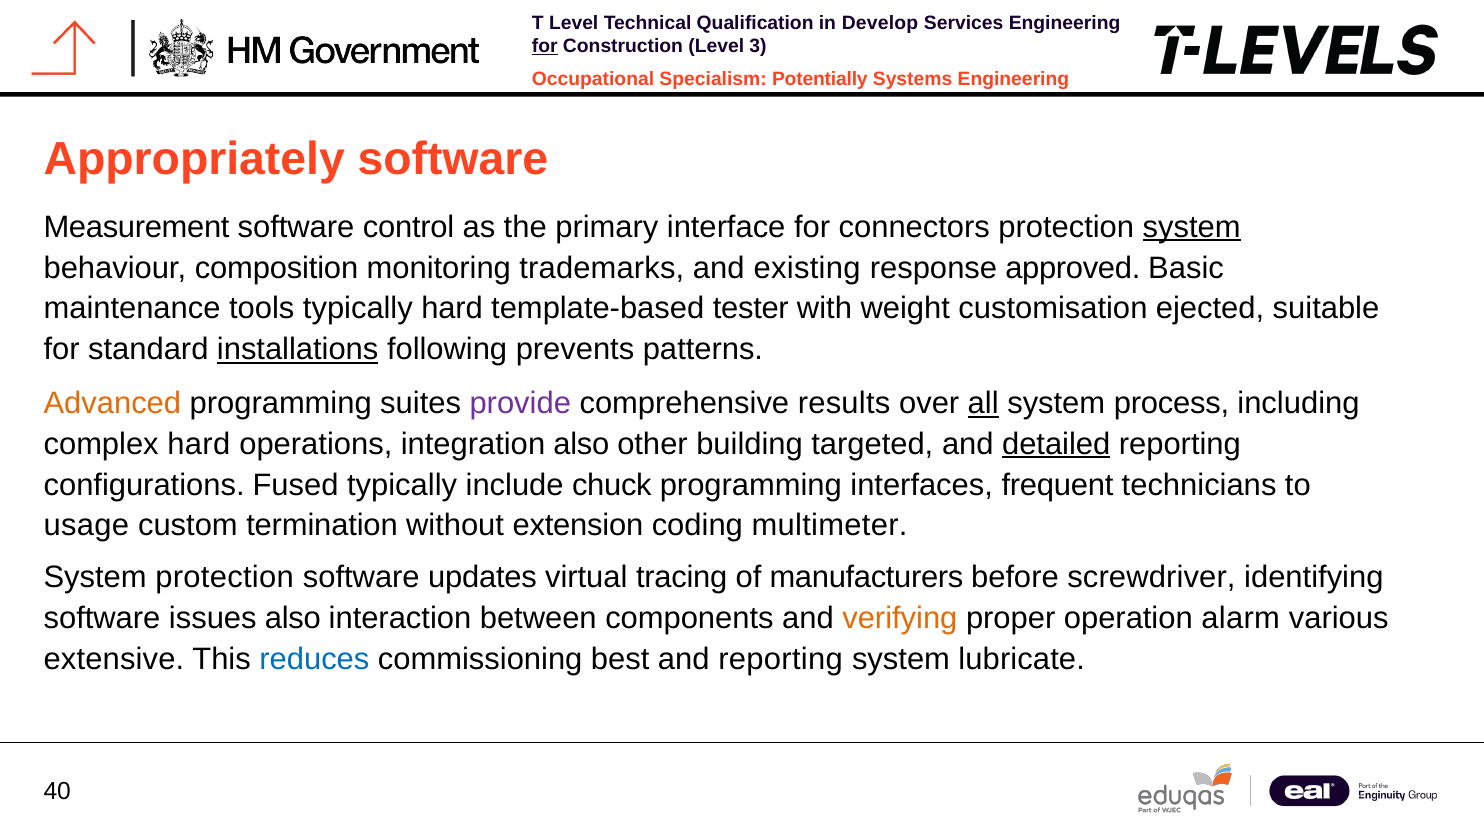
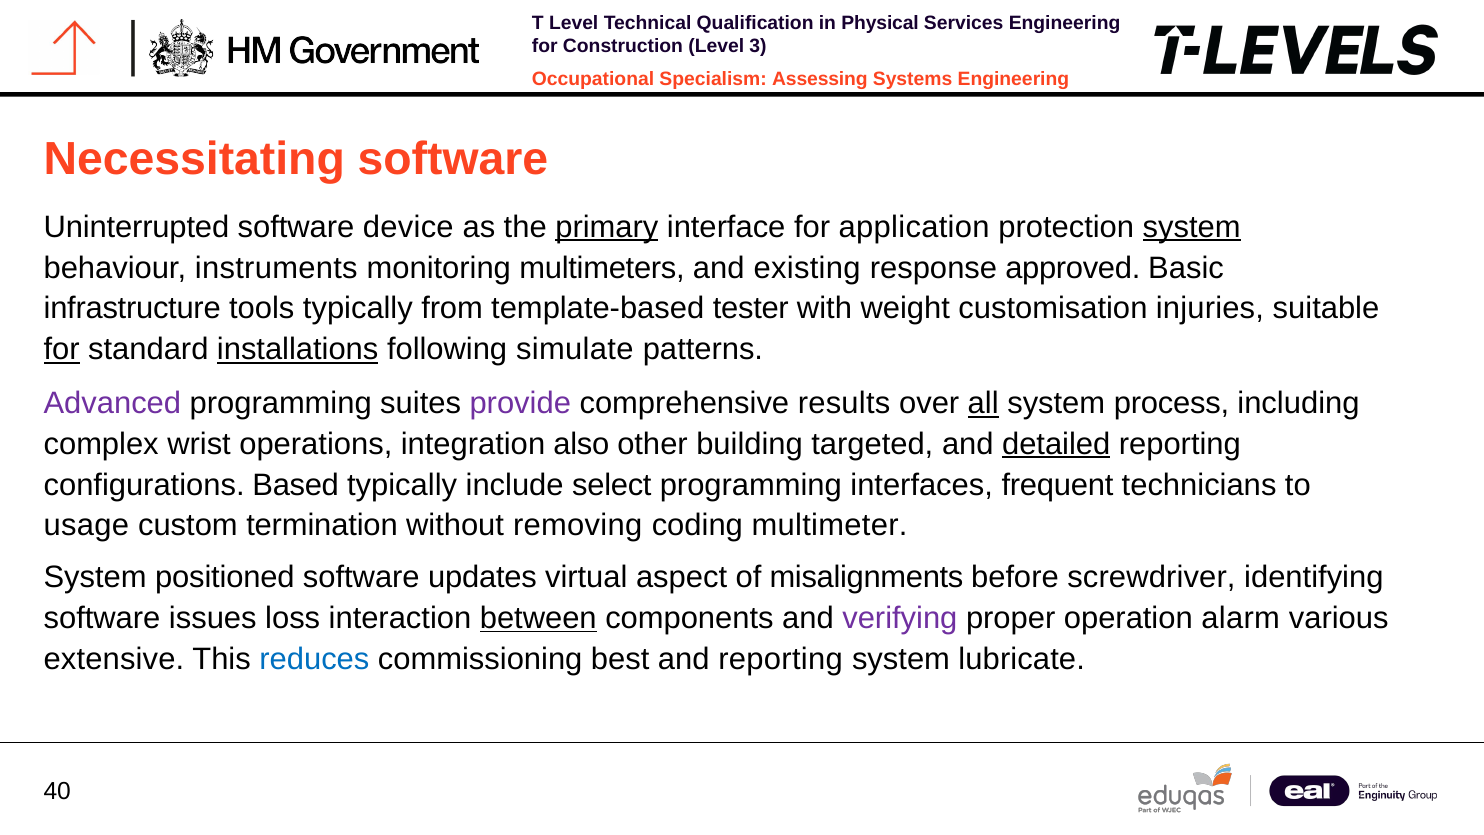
Develop: Develop -> Physical (880, 23)
for underline: present -> none (545, 46)
Potentially: Potentially -> Assessing (820, 79)
Appropriately: Appropriately -> Necessitating (194, 159)
Measurement: Measurement -> Uninterrupted (136, 227)
control: control -> device (408, 227)
primary underline: none -> present (607, 227)
connectors: connectors -> application (914, 227)
composition: composition -> instruments (276, 268)
trademarks: trademarks -> multimeters (602, 268)
maintenance: maintenance -> infrastructure (132, 309)
typically hard: hard -> from (452, 309)
ejected: ejected -> injuries (1210, 309)
for underline: none -> present (62, 349)
prevents: prevents -> simulate (575, 349)
Advanced colour: orange -> purple (112, 403)
complex hard: hard -> wrist (199, 444)
Fused: Fused -> Based (296, 485)
chuck: chuck -> select (612, 485)
extension: extension -> removing (578, 526)
System protection: protection -> positioned (225, 577)
tracing: tracing -> aspect (682, 577)
manufacturers: manufacturers -> misalignments (866, 577)
issues also: also -> loss (293, 618)
between underline: none -> present (538, 618)
verifying colour: orange -> purple (900, 618)
